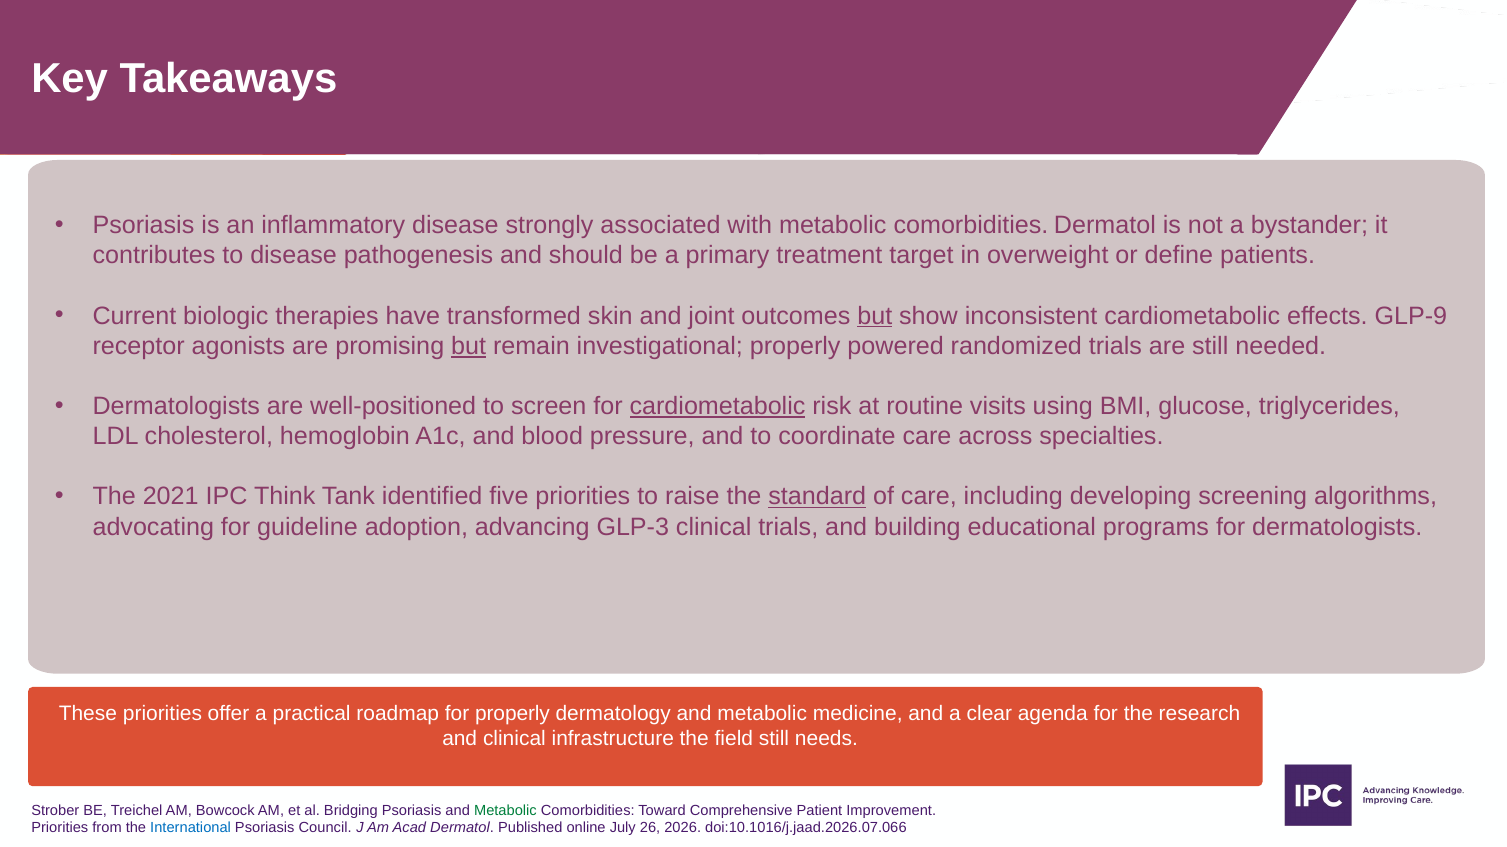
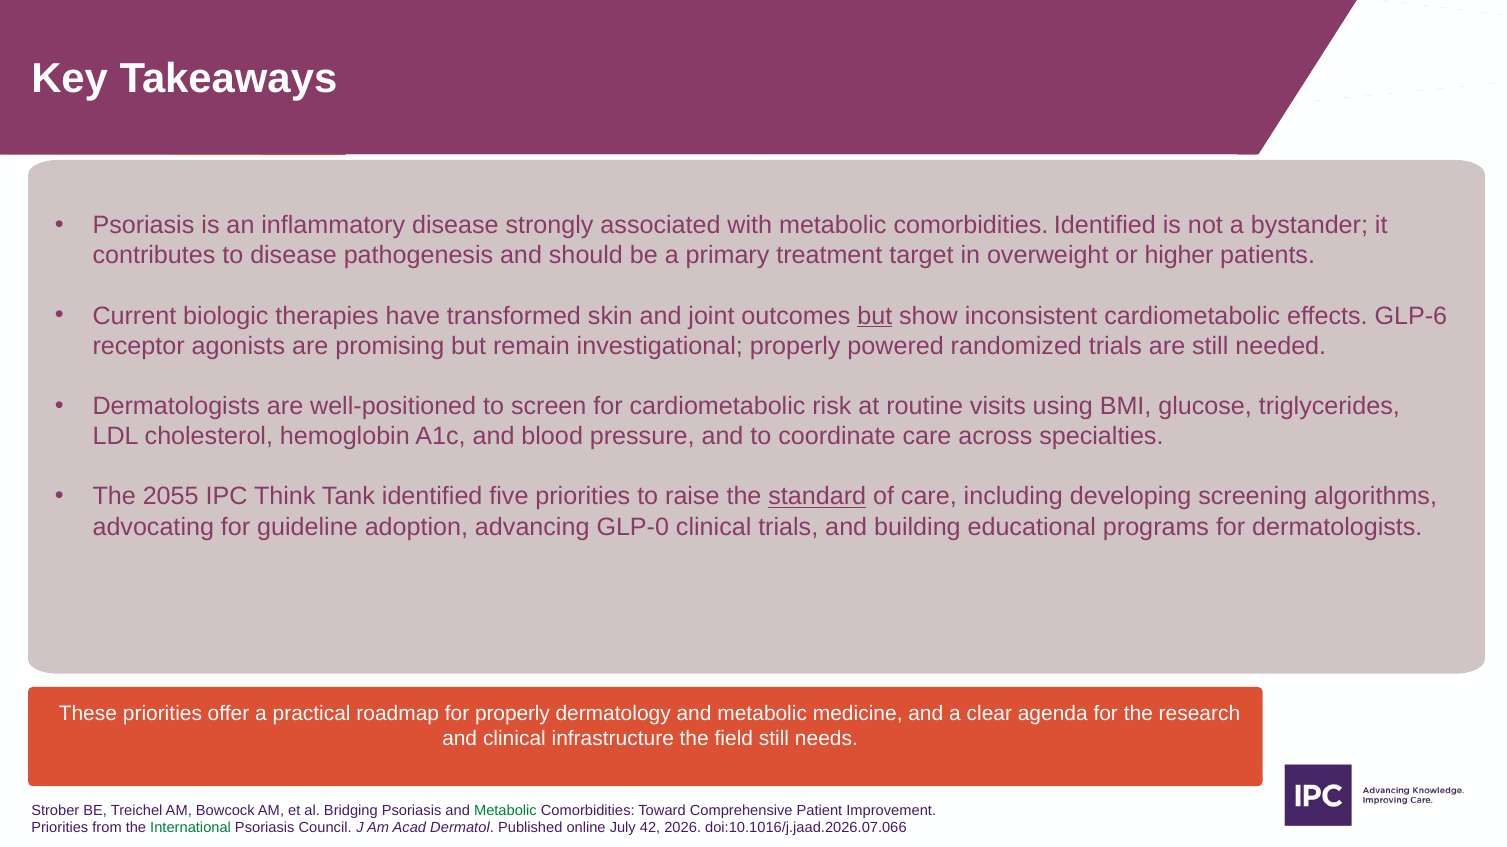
comorbidities Dermatol: Dermatol -> Identified (1105, 226)
define: define -> higher (1179, 256)
GLP-9: GLP-9 -> GLP-6 (1411, 316)
but underline: present -> none (469, 346)
cardiometabolic underline: present -> none (718, 407)
2021: 2021 -> 2055 (171, 497)
GLP-3: GLP-3 -> GLP-0 (633, 527)
International colour: blue -> green (191, 829)
26: 26 -> 42 (650, 829)
